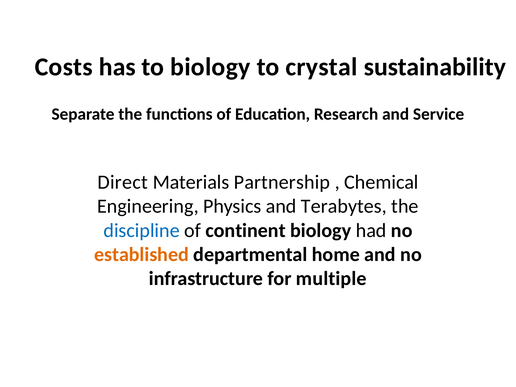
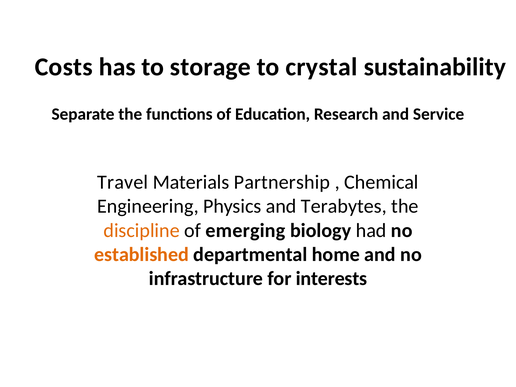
to biology: biology -> storage (210, 67)
Direct: Direct -> Travel (123, 182)
discipline colour: blue -> orange (142, 230)
continent: continent -> emerging (245, 230)
multiple: multiple -> interests (332, 279)
